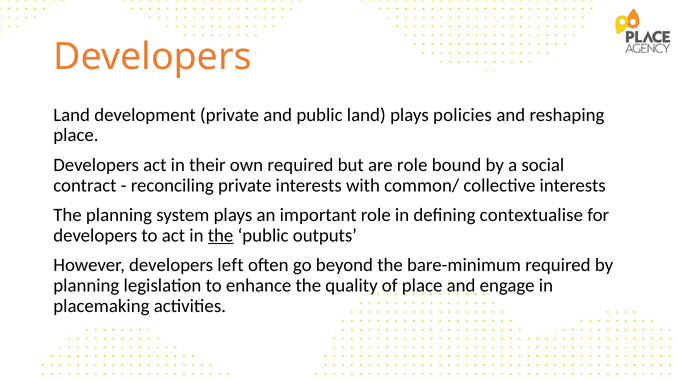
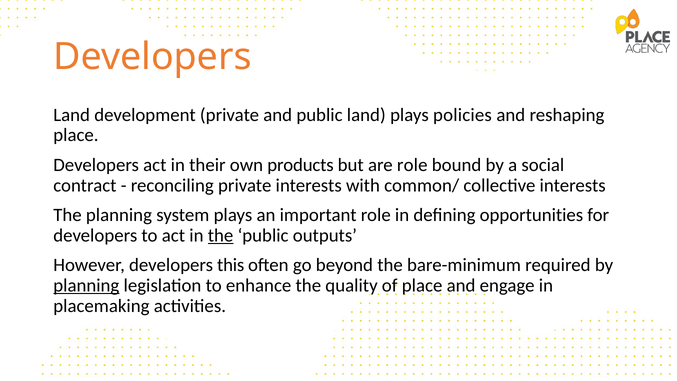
own required: required -> products (301, 165)
contextualise: contextualise -> opportunities (531, 215)
left: left -> this (231, 265)
planning underline: none -> present (86, 285)
